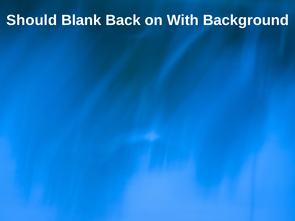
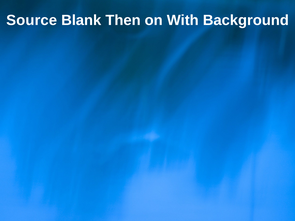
Should: Should -> Source (32, 20)
Back: Back -> Then (123, 20)
